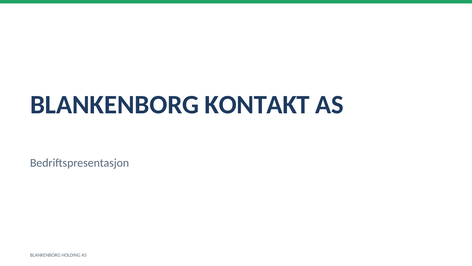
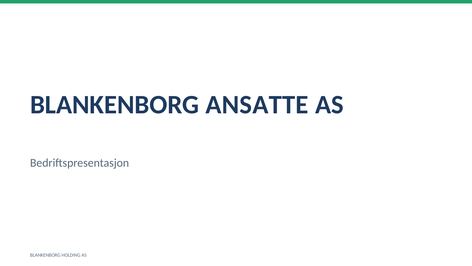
KONTAKT: KONTAKT -> ANSATTE (257, 105)
